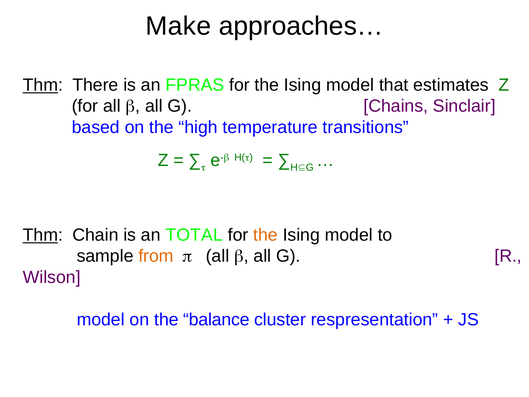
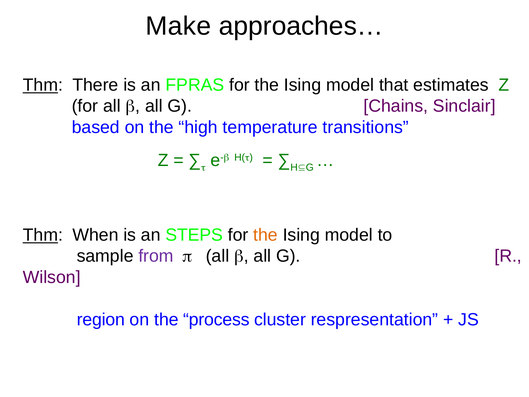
Chain: Chain -> When (95, 235)
TOTAL: TOTAL -> STEPS (194, 235)
from colour: orange -> purple (156, 256)
model: model -> region (101, 319)
balance: balance -> process (216, 319)
